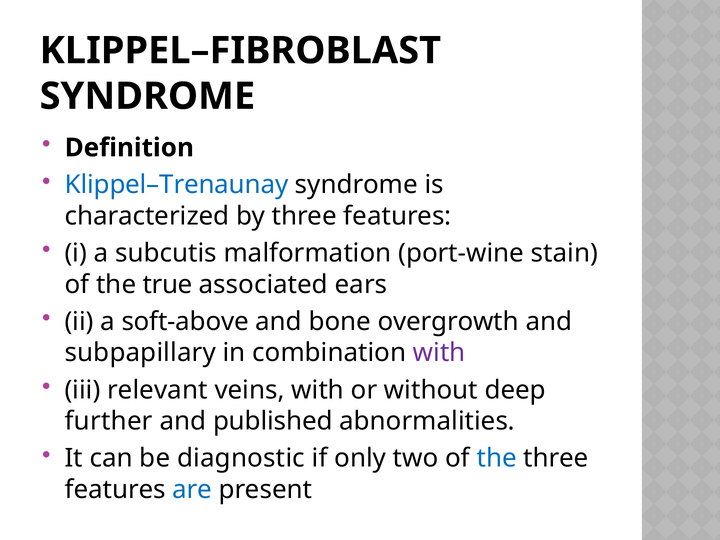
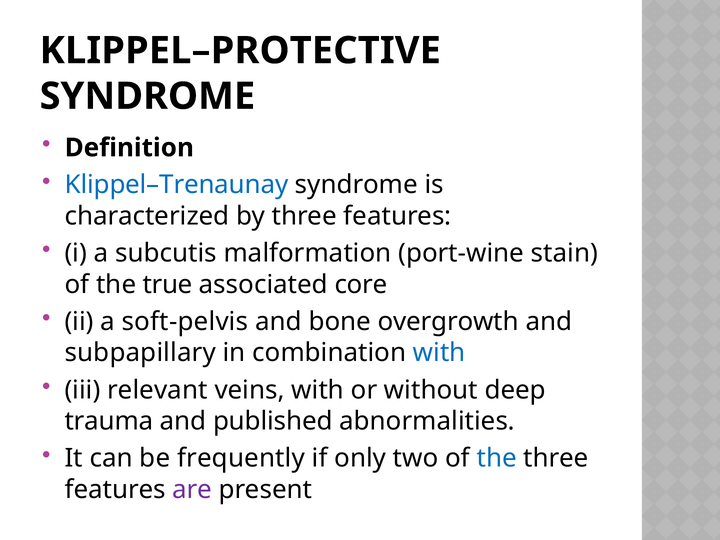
KLIPPEL–FIBROBLAST: KLIPPEL–FIBROBLAST -> KLIPPEL–PROTECTIVE (240, 51)
ears: ears -> core (361, 284)
soft‐above: soft‐above -> soft‐pelvis (185, 322)
with colour: purple -> blue (439, 353)
further: further -> trauma (109, 421)
diagnostic: diagnostic -> frequently (241, 458)
are colour: blue -> purple (192, 490)
